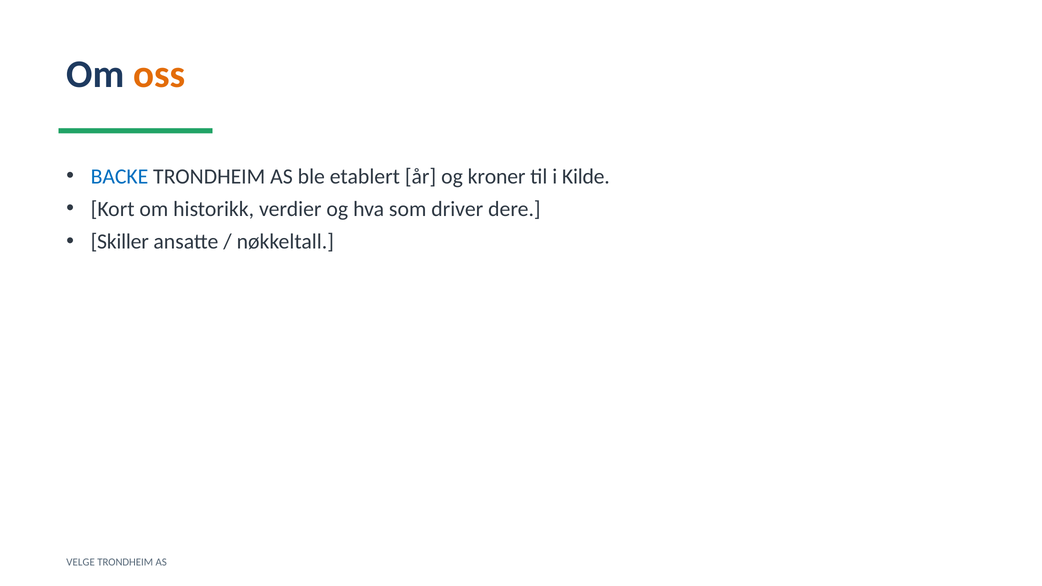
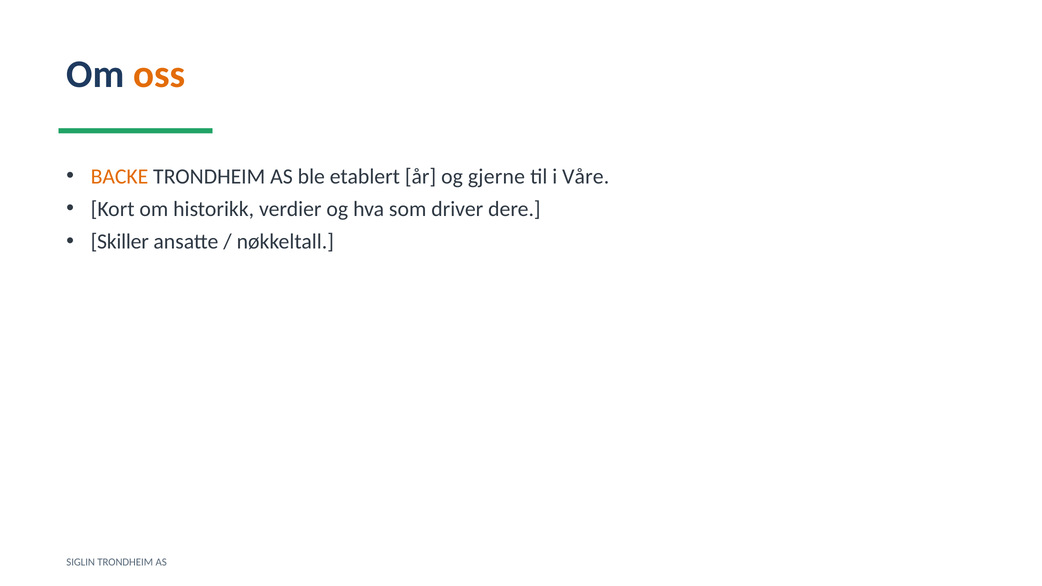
BACKE colour: blue -> orange (120, 176)
kroner: kroner -> gjerne (496, 176)
Kilde: Kilde -> Våre (586, 176)
VELGE: VELGE -> SIGLIN (81, 562)
